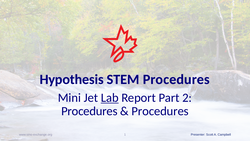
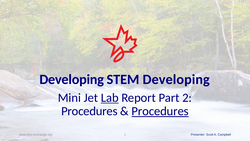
Hypothesis: Hypothesis -> Developing (72, 79)
STEM Procedures: Procedures -> Developing (176, 79)
Procedures underline: none -> present (160, 111)
